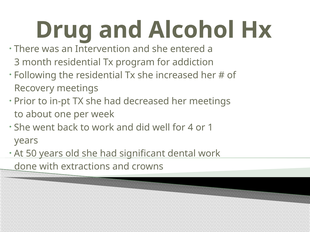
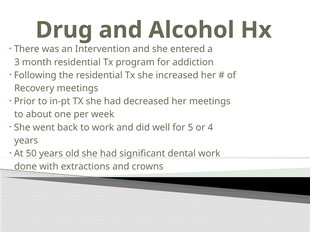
4: 4 -> 5 (190, 128)
1: 1 -> 4 (210, 128)
